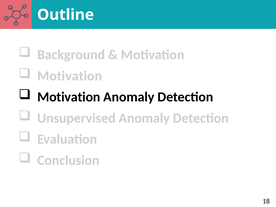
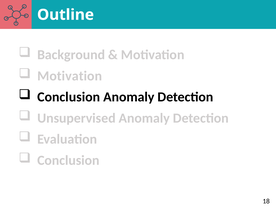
Motivation: Motivation -> Conclusion (69, 97)
